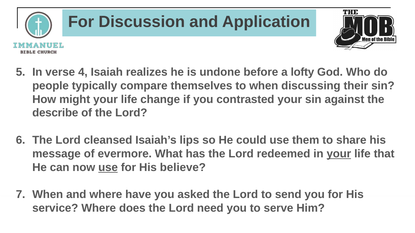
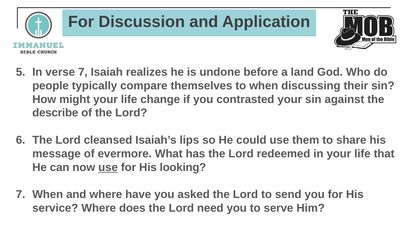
verse 4: 4 -> 7 (83, 72)
lofty: lofty -> land (302, 72)
your underline: present -> none (339, 154)
believe: believe -> looking (183, 168)
